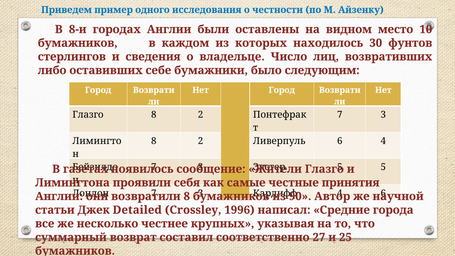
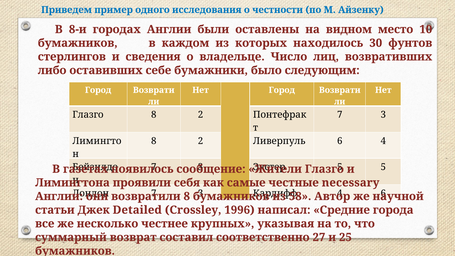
принятия: принятия -> necessary (351, 183)
90: 90 -> 58 (300, 196)
